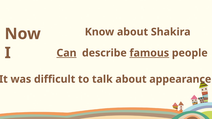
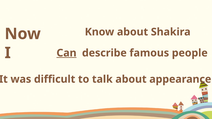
famous underline: present -> none (149, 53)
